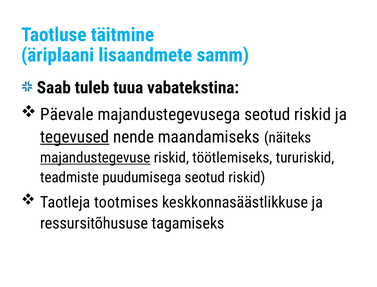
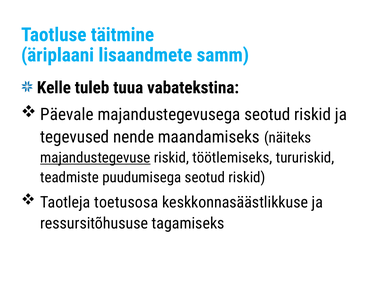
Saab: Saab -> Kelle (54, 88)
tegevused underline: present -> none (75, 137)
tootmises: tootmises -> toetusosa (126, 202)
